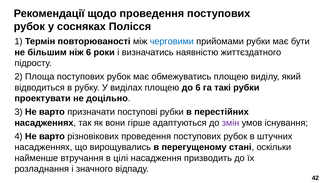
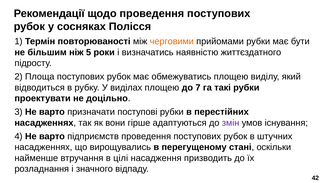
черговими colour: blue -> orange (172, 41)
ніж 6: 6 -> 5 (89, 52)
до 6: 6 -> 7 (198, 87)
різновікових: різновікових -> підприємств (93, 136)
